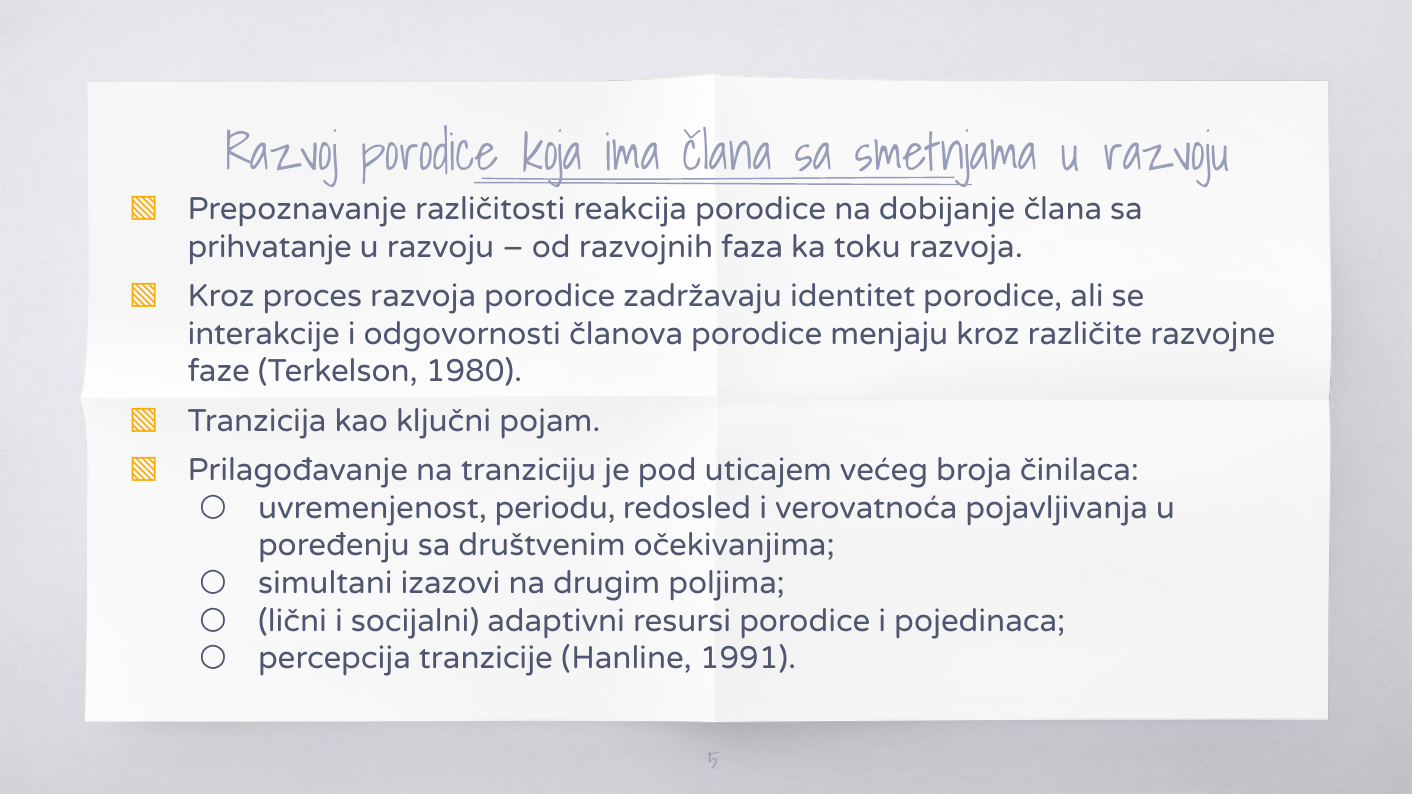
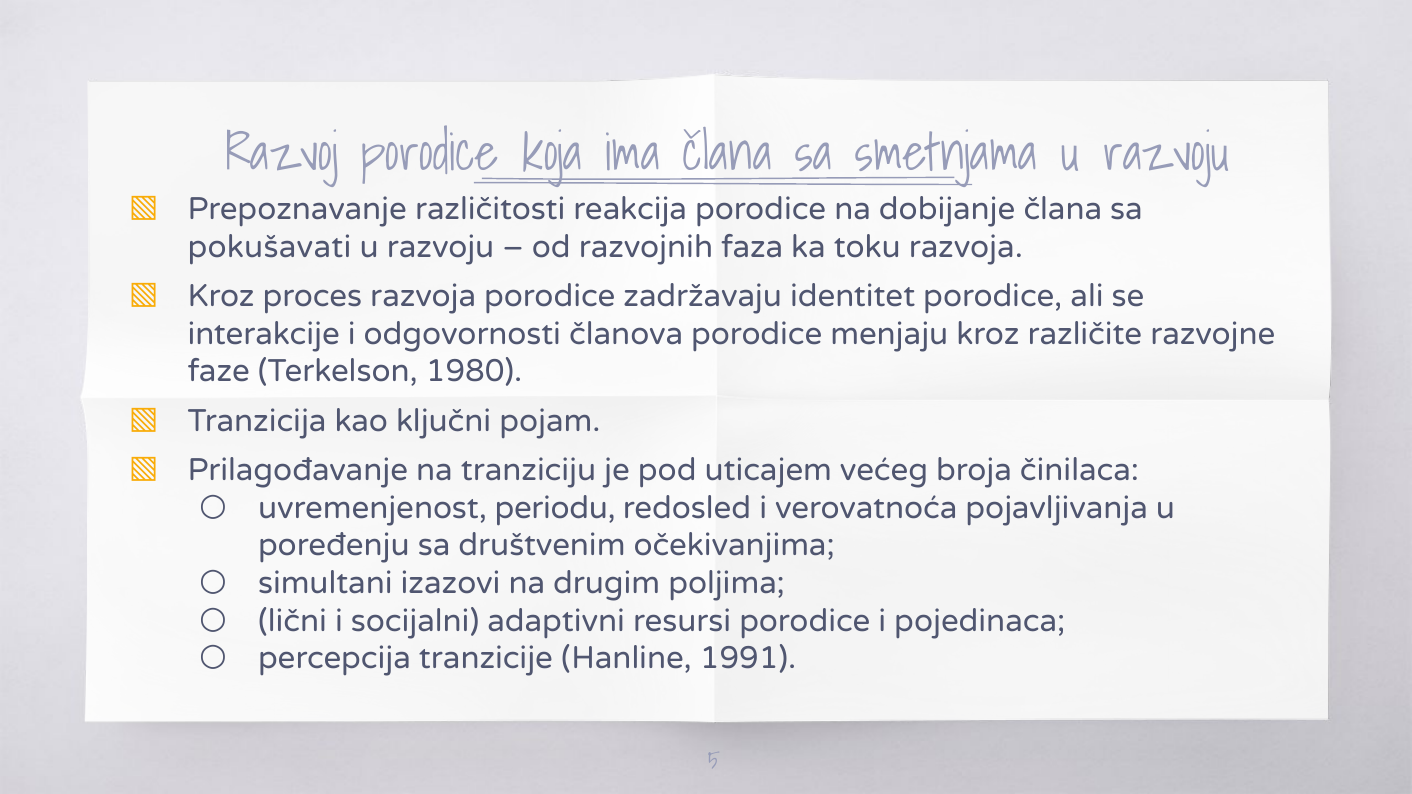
prihvatanje: prihvatanje -> pokušavati (269, 247)
